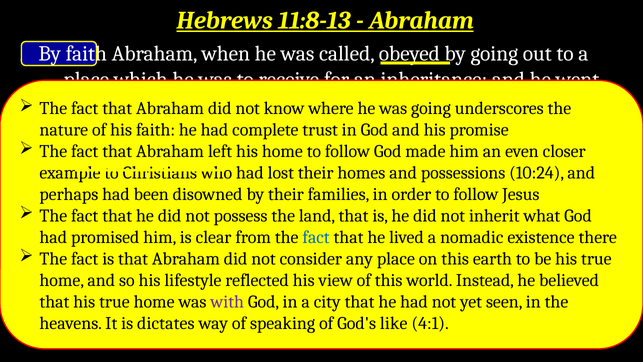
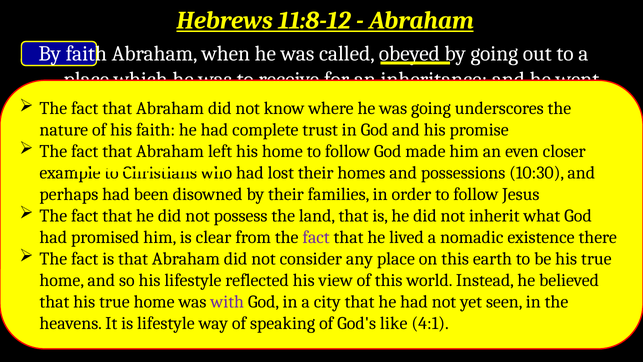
11:8-13: 11:8-13 -> 11:8-12 (314, 20)
10:24: 10:24 -> 10:30 (537, 173)
fact colour: blue -> purple (316, 237)
is dictates: dictates -> lifestyle (166, 323)
